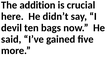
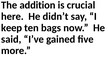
devil: devil -> keep (12, 28)
